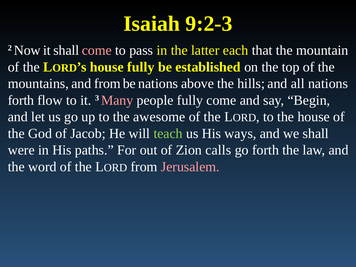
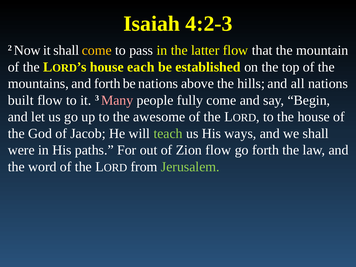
9:2-3: 9:2-3 -> 4:2-3 (209, 24)
come colour: pink -> yellow (97, 50)
latter each: each -> flow (236, 50)
house fully: fully -> each (141, 67)
and from: from -> forth (107, 84)
forth: forth -> built (21, 100)
Zion calls: calls -> flow (218, 150)
Jerusalem colour: pink -> light green (190, 167)
